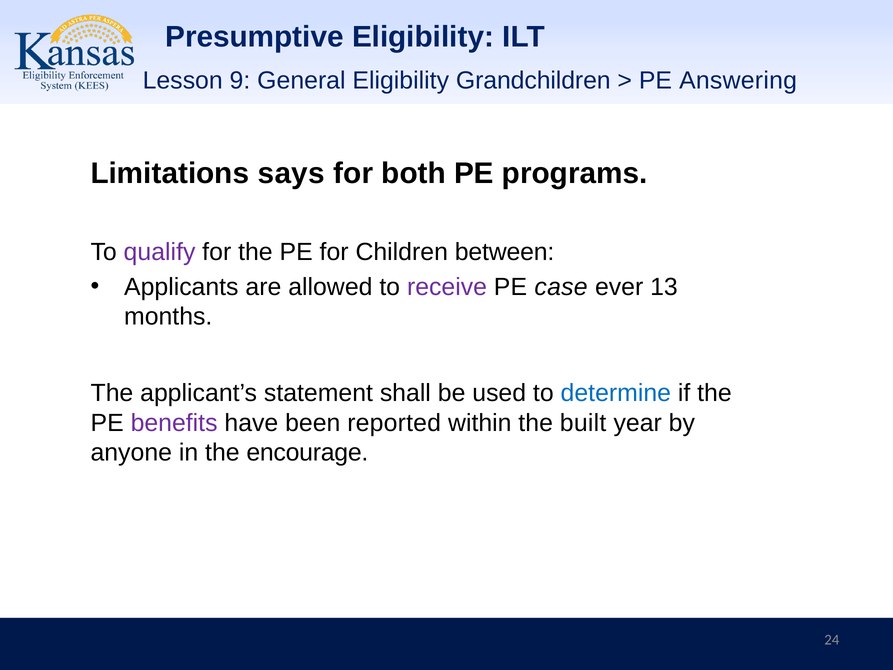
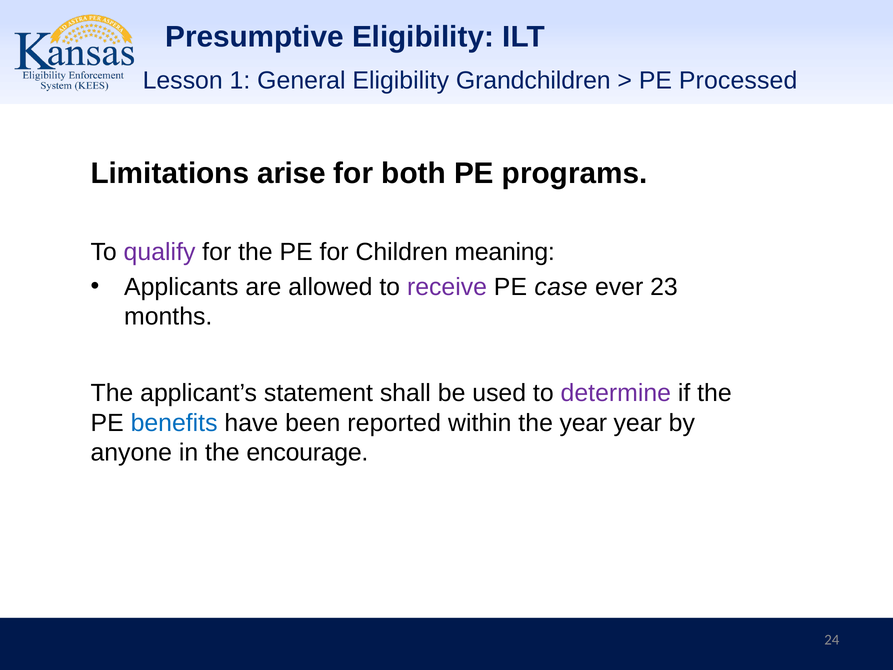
9: 9 -> 1 (240, 81)
Answering: Answering -> Processed (738, 81)
says: says -> arise (292, 173)
between: between -> meaning (505, 252)
13: 13 -> 23 (664, 287)
determine colour: blue -> purple (616, 393)
benefits colour: purple -> blue (174, 423)
the built: built -> year (583, 423)
